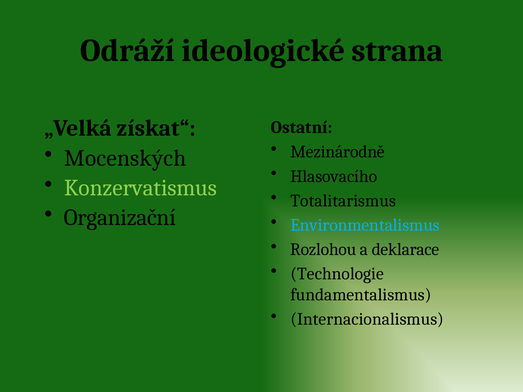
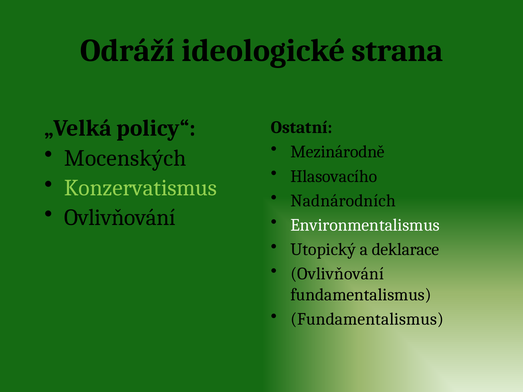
získat“: získat“ -> policy“ (156, 128)
Totalitarismus: Totalitarismus -> Nadnárodních (343, 201)
Organizační: Organizační -> Ovlivňování (120, 218)
Environmentalismus colour: light blue -> white (365, 225)
Rozlohou: Rozlohou -> Utopický (323, 250)
Technologie: Technologie -> Ovlivňování (337, 274)
Internacionalismus: Internacionalismus -> Fundamentalismus (367, 319)
